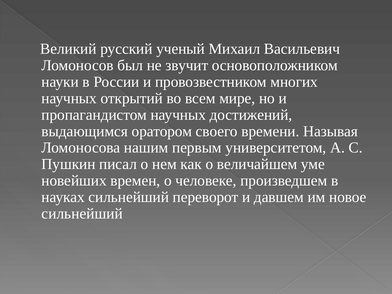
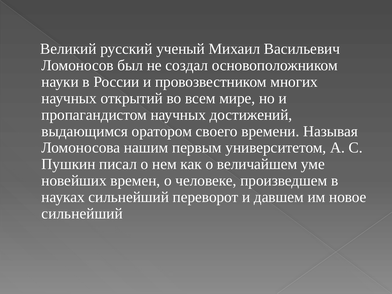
звучит: звучит -> создал (187, 65)
